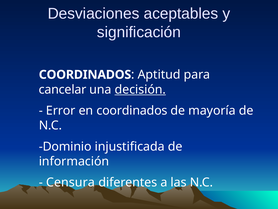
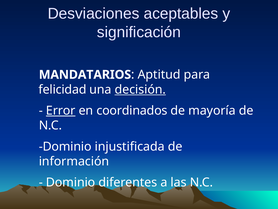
COORDINADOS: COORDINADOS -> MANDATARIOS (85, 75)
cancelar: cancelar -> felicidad (63, 89)
Error underline: none -> present (61, 110)
Censura: Censura -> Dominio (71, 182)
